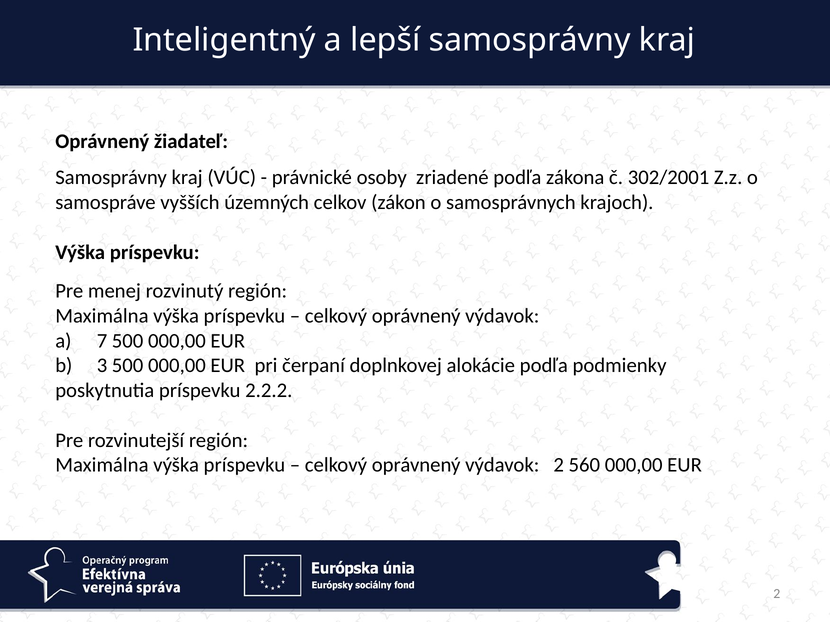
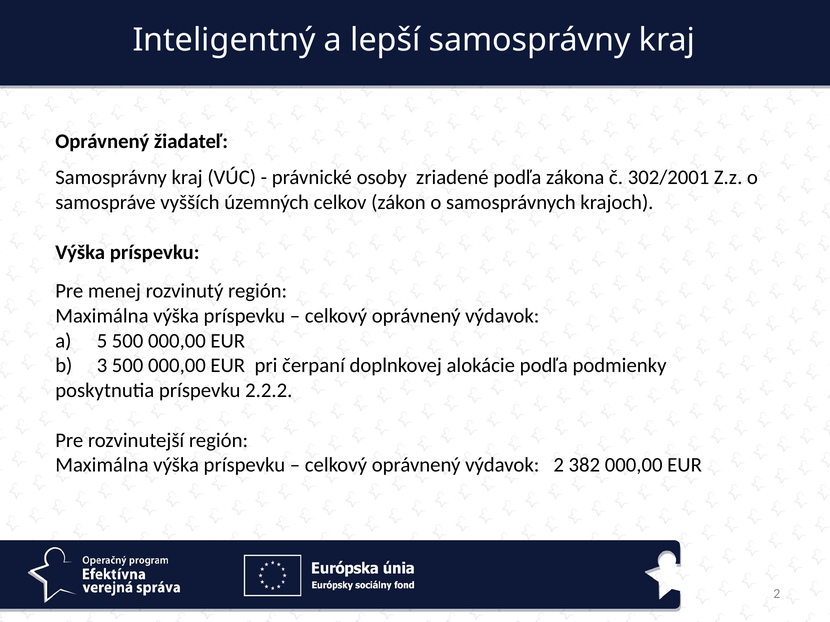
7: 7 -> 5 (102, 341)
560: 560 -> 382 (584, 465)
